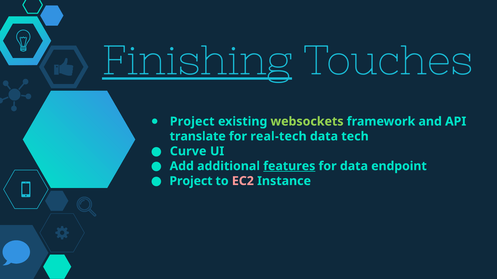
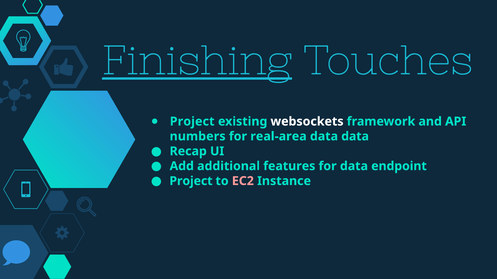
websockets colour: light green -> white (307, 122)
translate: translate -> numbers (198, 137)
real-tech: real-tech -> real-area (278, 137)
data tech: tech -> data (355, 137)
Curve: Curve -> Recap (188, 151)
features underline: present -> none (289, 166)
